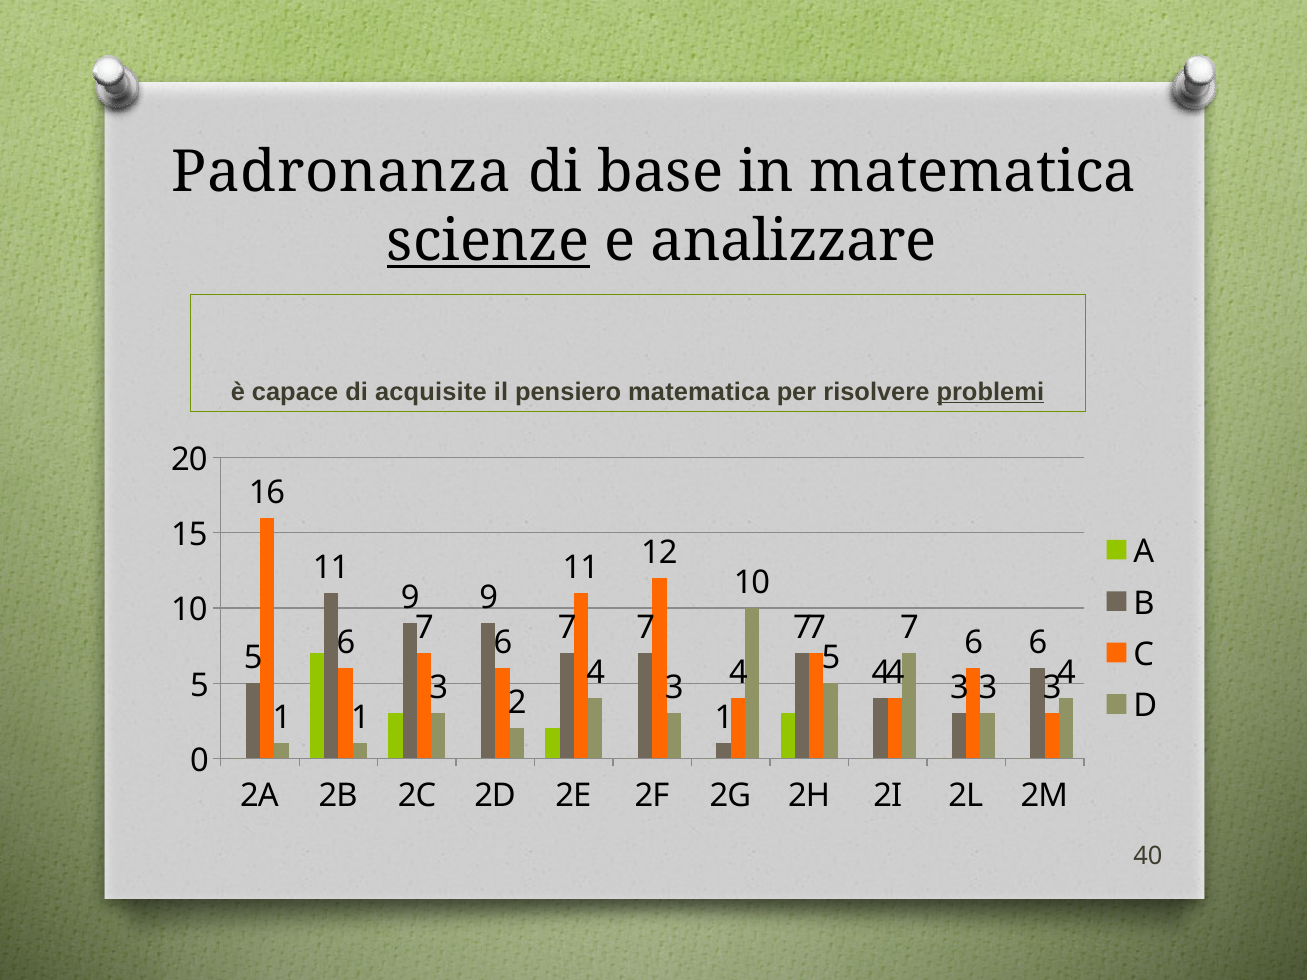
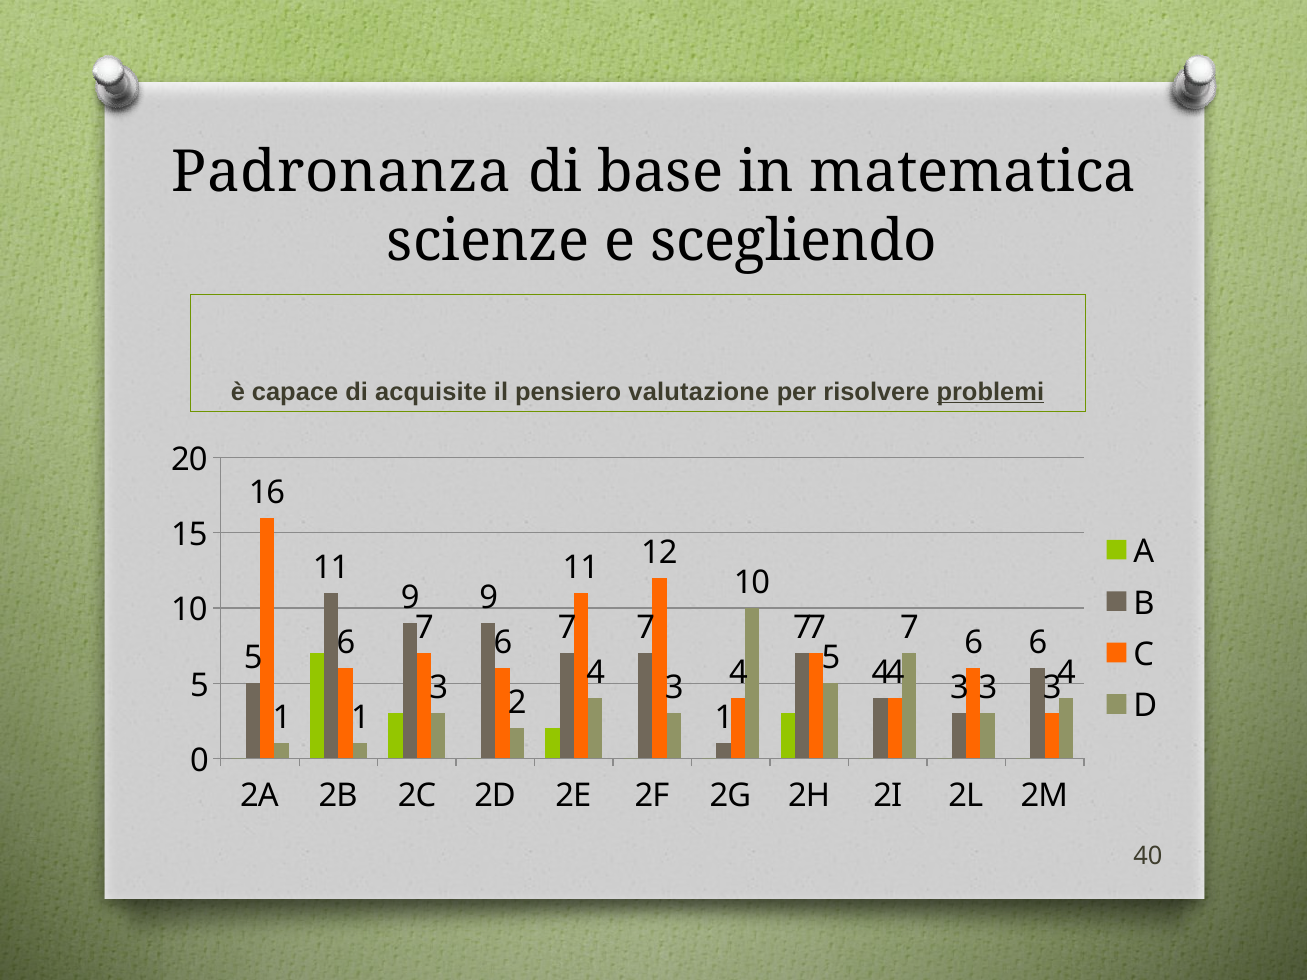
scienze underline: present -> none (488, 242)
analizzare: analizzare -> scegliendo (794, 242)
pensiero matematica: matematica -> valutazione (699, 392)
